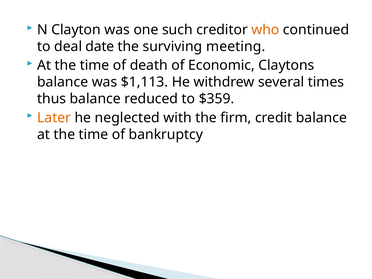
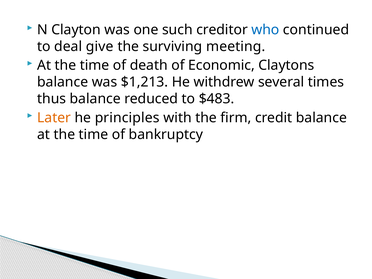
who colour: orange -> blue (265, 30)
date: date -> give (100, 47)
$1,113: $1,113 -> $1,213 (145, 82)
$359: $359 -> $483 (217, 99)
neglected: neglected -> principles (127, 118)
